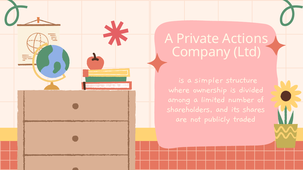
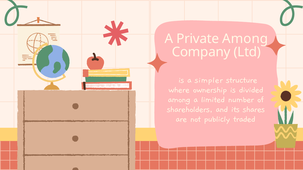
Private Actions: Actions -> Among (245, 39)
